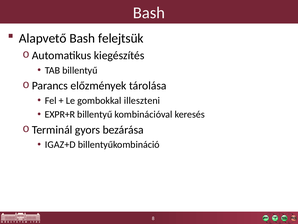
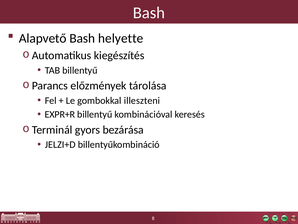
felejtsük: felejtsük -> helyette (121, 38)
IGAZ+D: IGAZ+D -> JELZI+D (60, 144)
